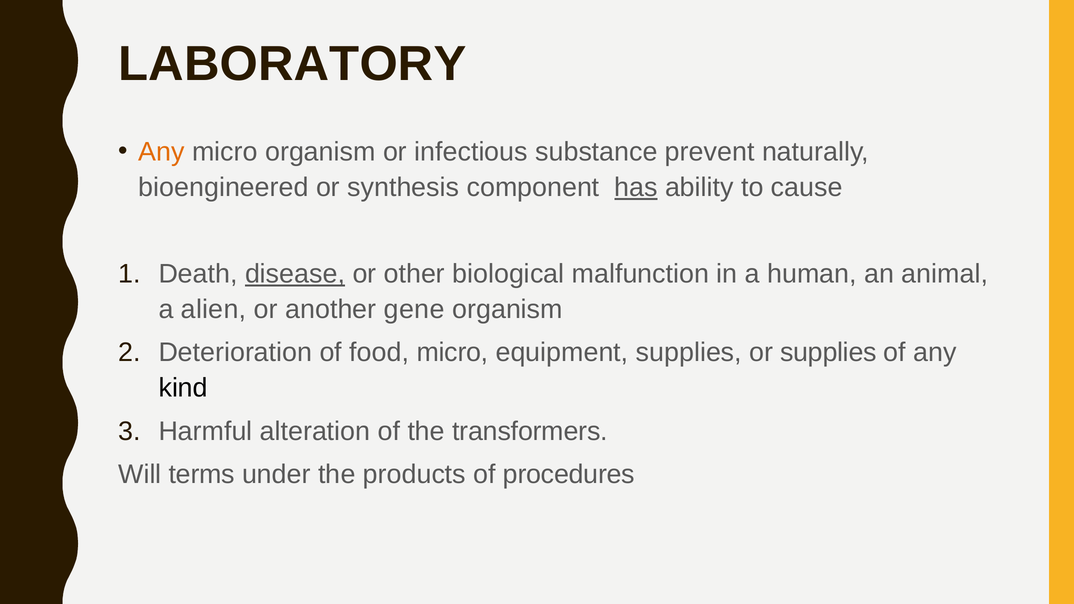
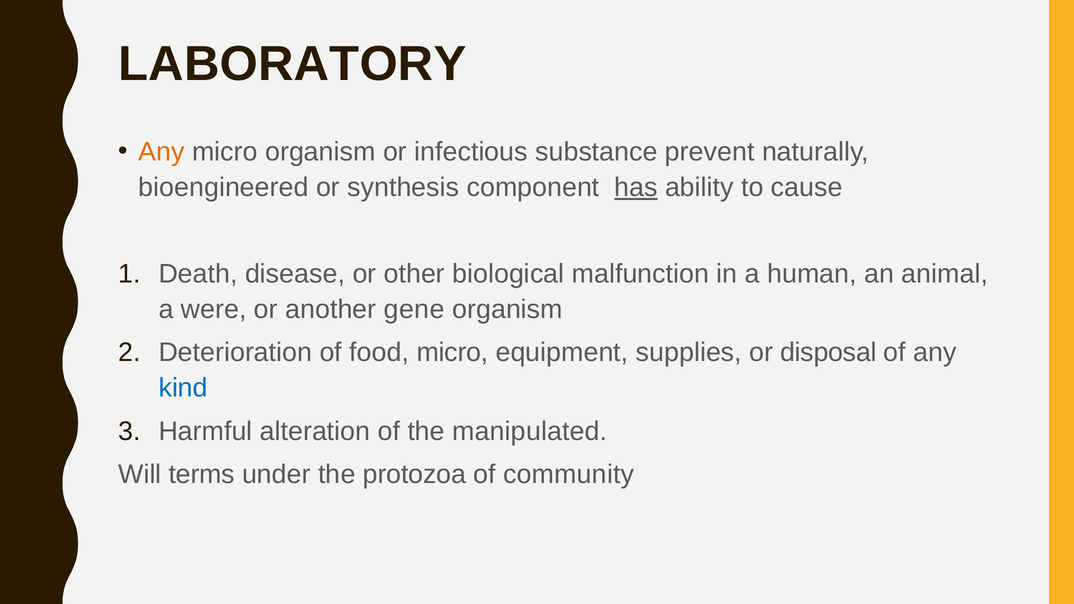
disease underline: present -> none (295, 274)
alien: alien -> were (214, 309)
or supplies: supplies -> disposal (828, 353)
kind colour: black -> blue (183, 388)
transformers: transformers -> manipulated (530, 431)
products: products -> protozoa (414, 475)
procedures: procedures -> community (569, 475)
